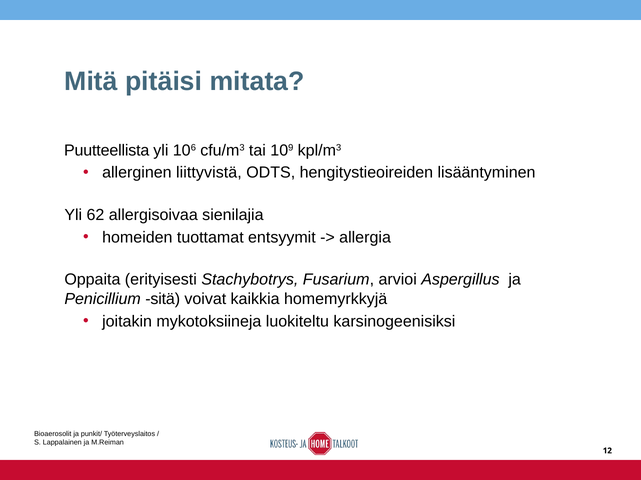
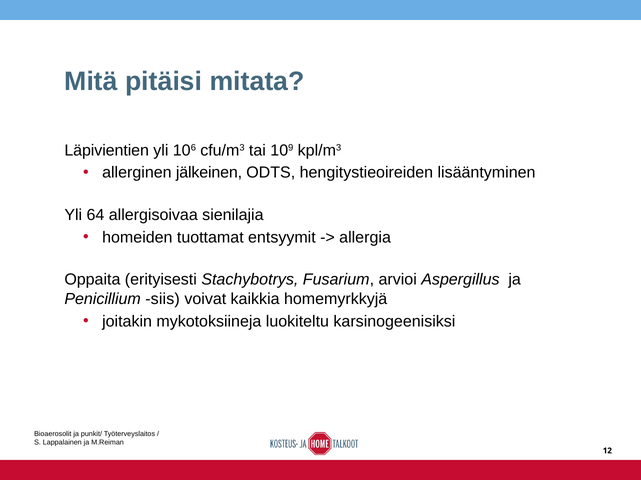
Puutteellista: Puutteellista -> Läpivientien (107, 151)
liittyvistä: liittyvistä -> jälkeinen (209, 173)
62: 62 -> 64 (95, 215)
sitä: sitä -> siis (163, 299)
